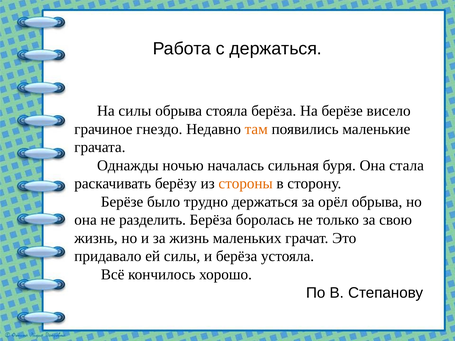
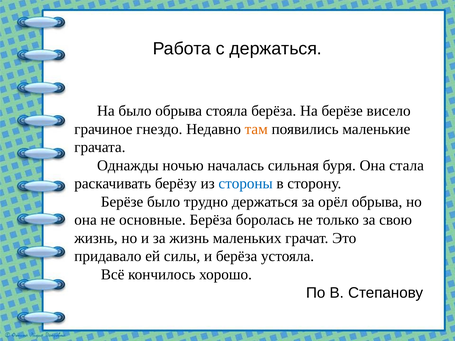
На силы: силы -> было (135, 111)
стороны colour: orange -> blue (246, 184)
разделить: разделить -> основные (152, 220)
